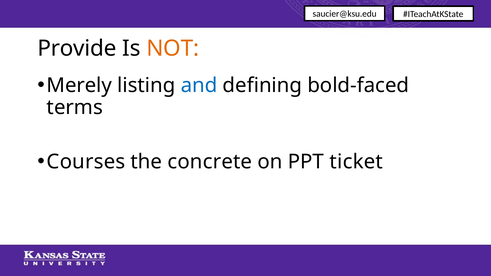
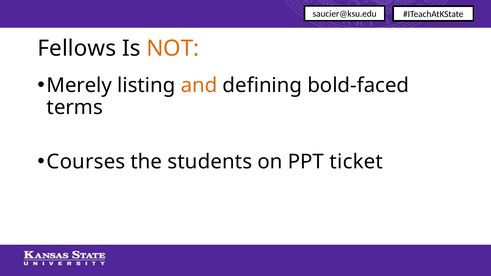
Provide: Provide -> Fellows (77, 49)
and colour: blue -> orange (199, 85)
concrete: concrete -> students (210, 162)
